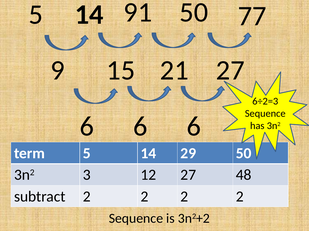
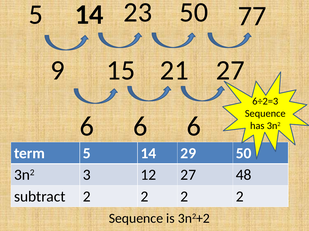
91: 91 -> 23 (138, 12)
